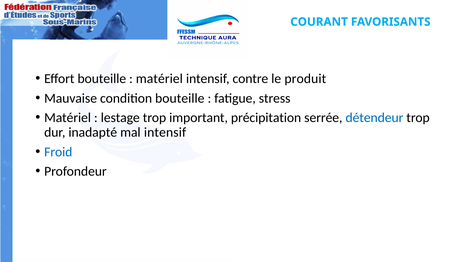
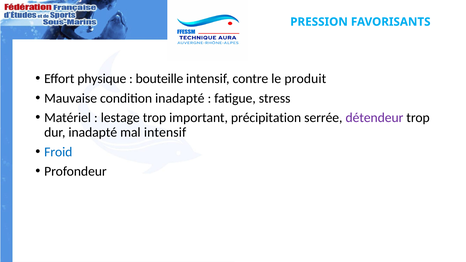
COURANT: COURANT -> PRESSION (319, 22)
Effort bouteille: bouteille -> physique (102, 79)
matériel: matériel -> bouteille (159, 79)
condition bouteille: bouteille -> inadapté (180, 98)
détendeur colour: blue -> purple (374, 118)
